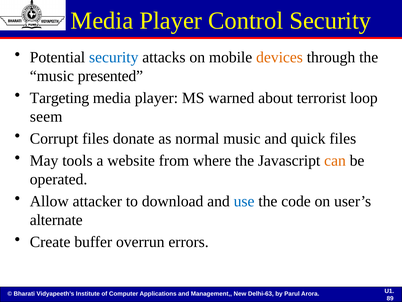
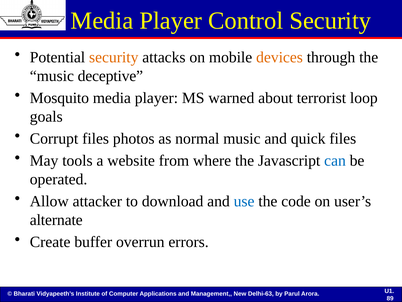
security colour: blue -> orange (114, 57)
presented: presented -> deceptive (110, 76)
Targeting: Targeting -> Mosquito (59, 98)
seem: seem -> goals (46, 117)
donate: donate -> photos (134, 138)
can colour: orange -> blue (335, 160)
